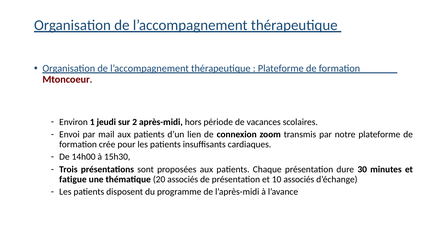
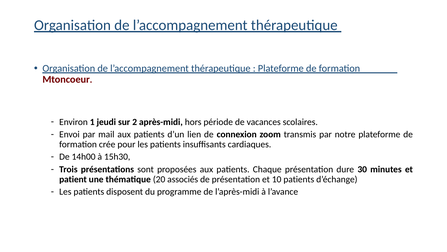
fatigue: fatigue -> patient (73, 179)
10 associés: associés -> patients (299, 179)
